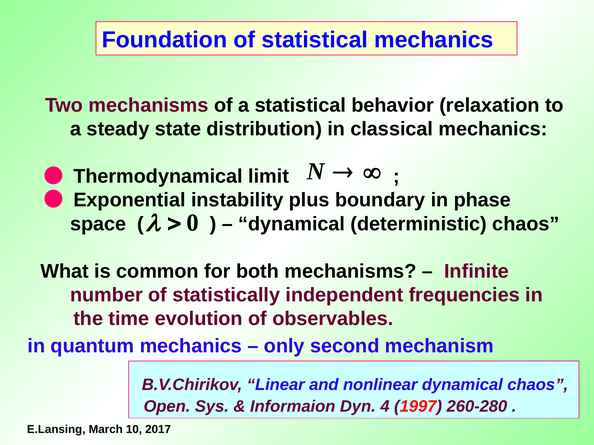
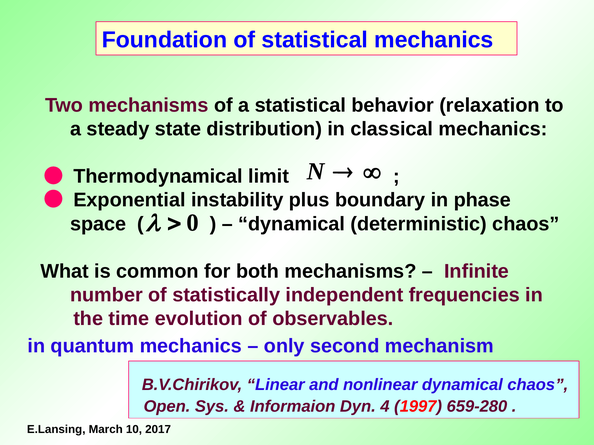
260-280: 260-280 -> 659-280 (477, 407)
